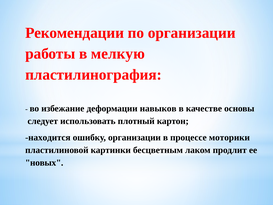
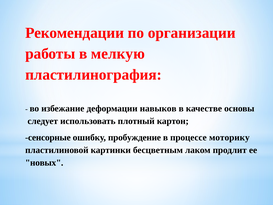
находится: находится -> сенсорные (48, 137)
ошибку организации: организации -> пробуждение (134, 137)
моторики: моторики -> моторику (229, 137)
